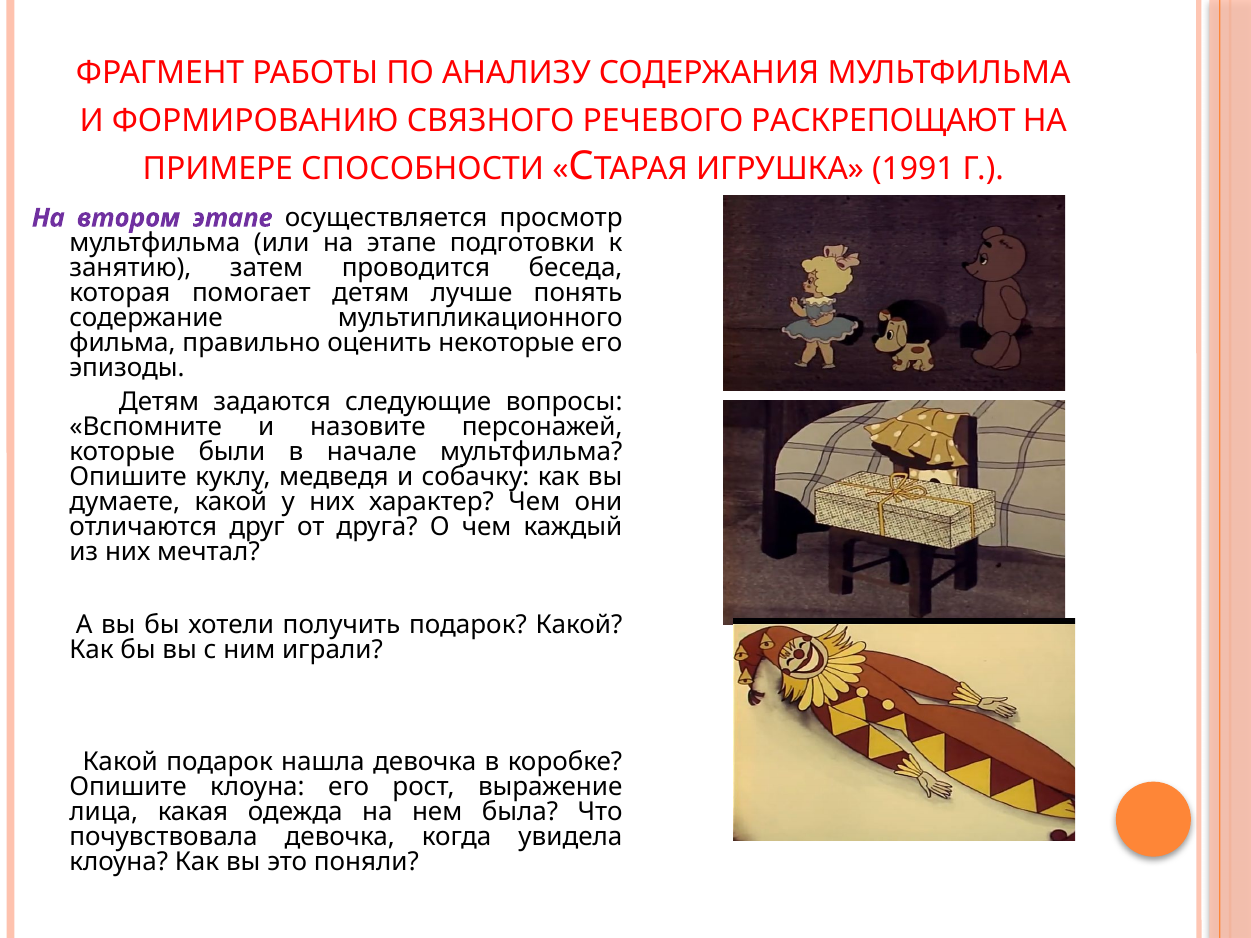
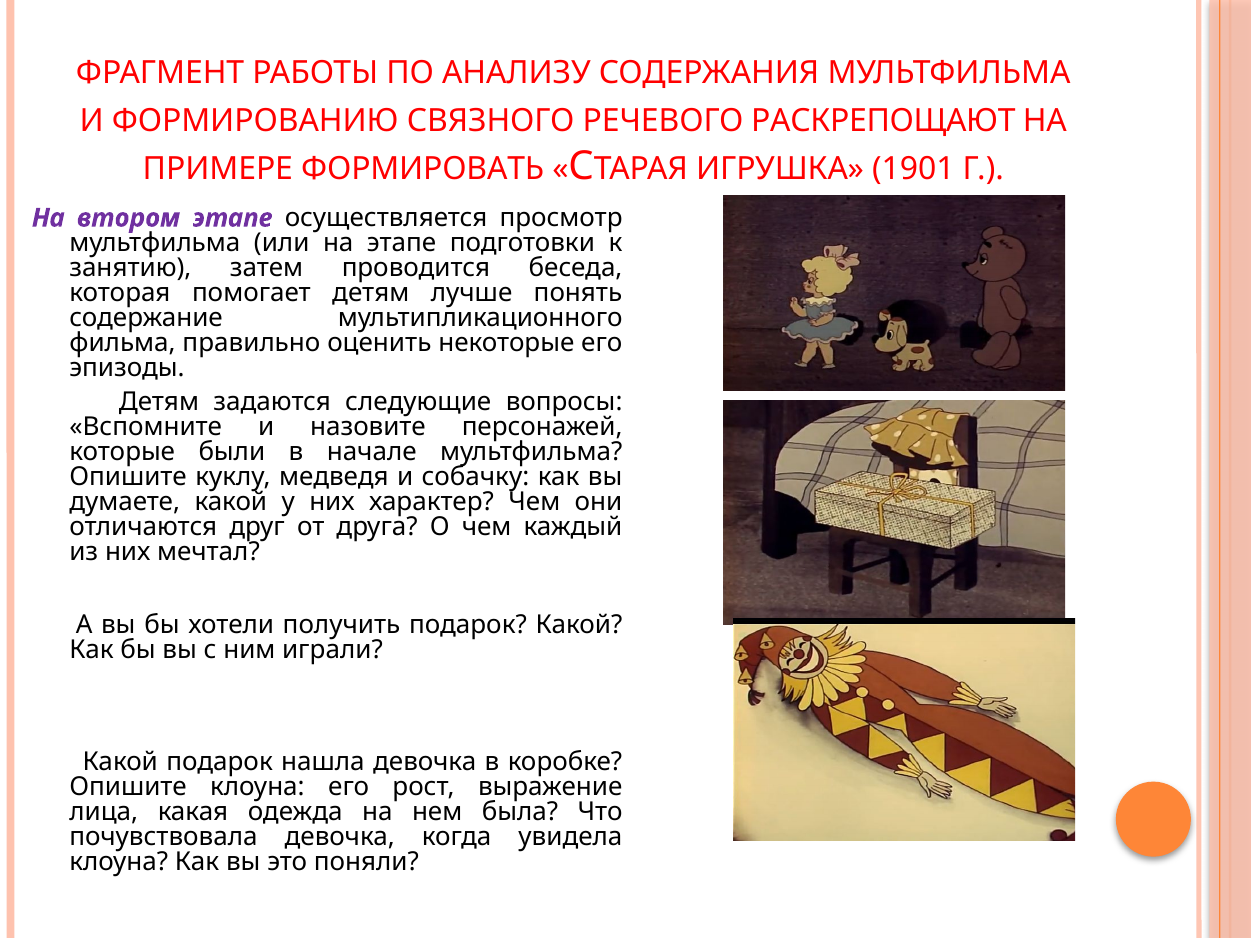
СПОСОБНОСТИ: СПОСОБНОСТИ -> ФОРМИРОВАТЬ (423, 169)
1991: 1991 -> 1901 (913, 169)
